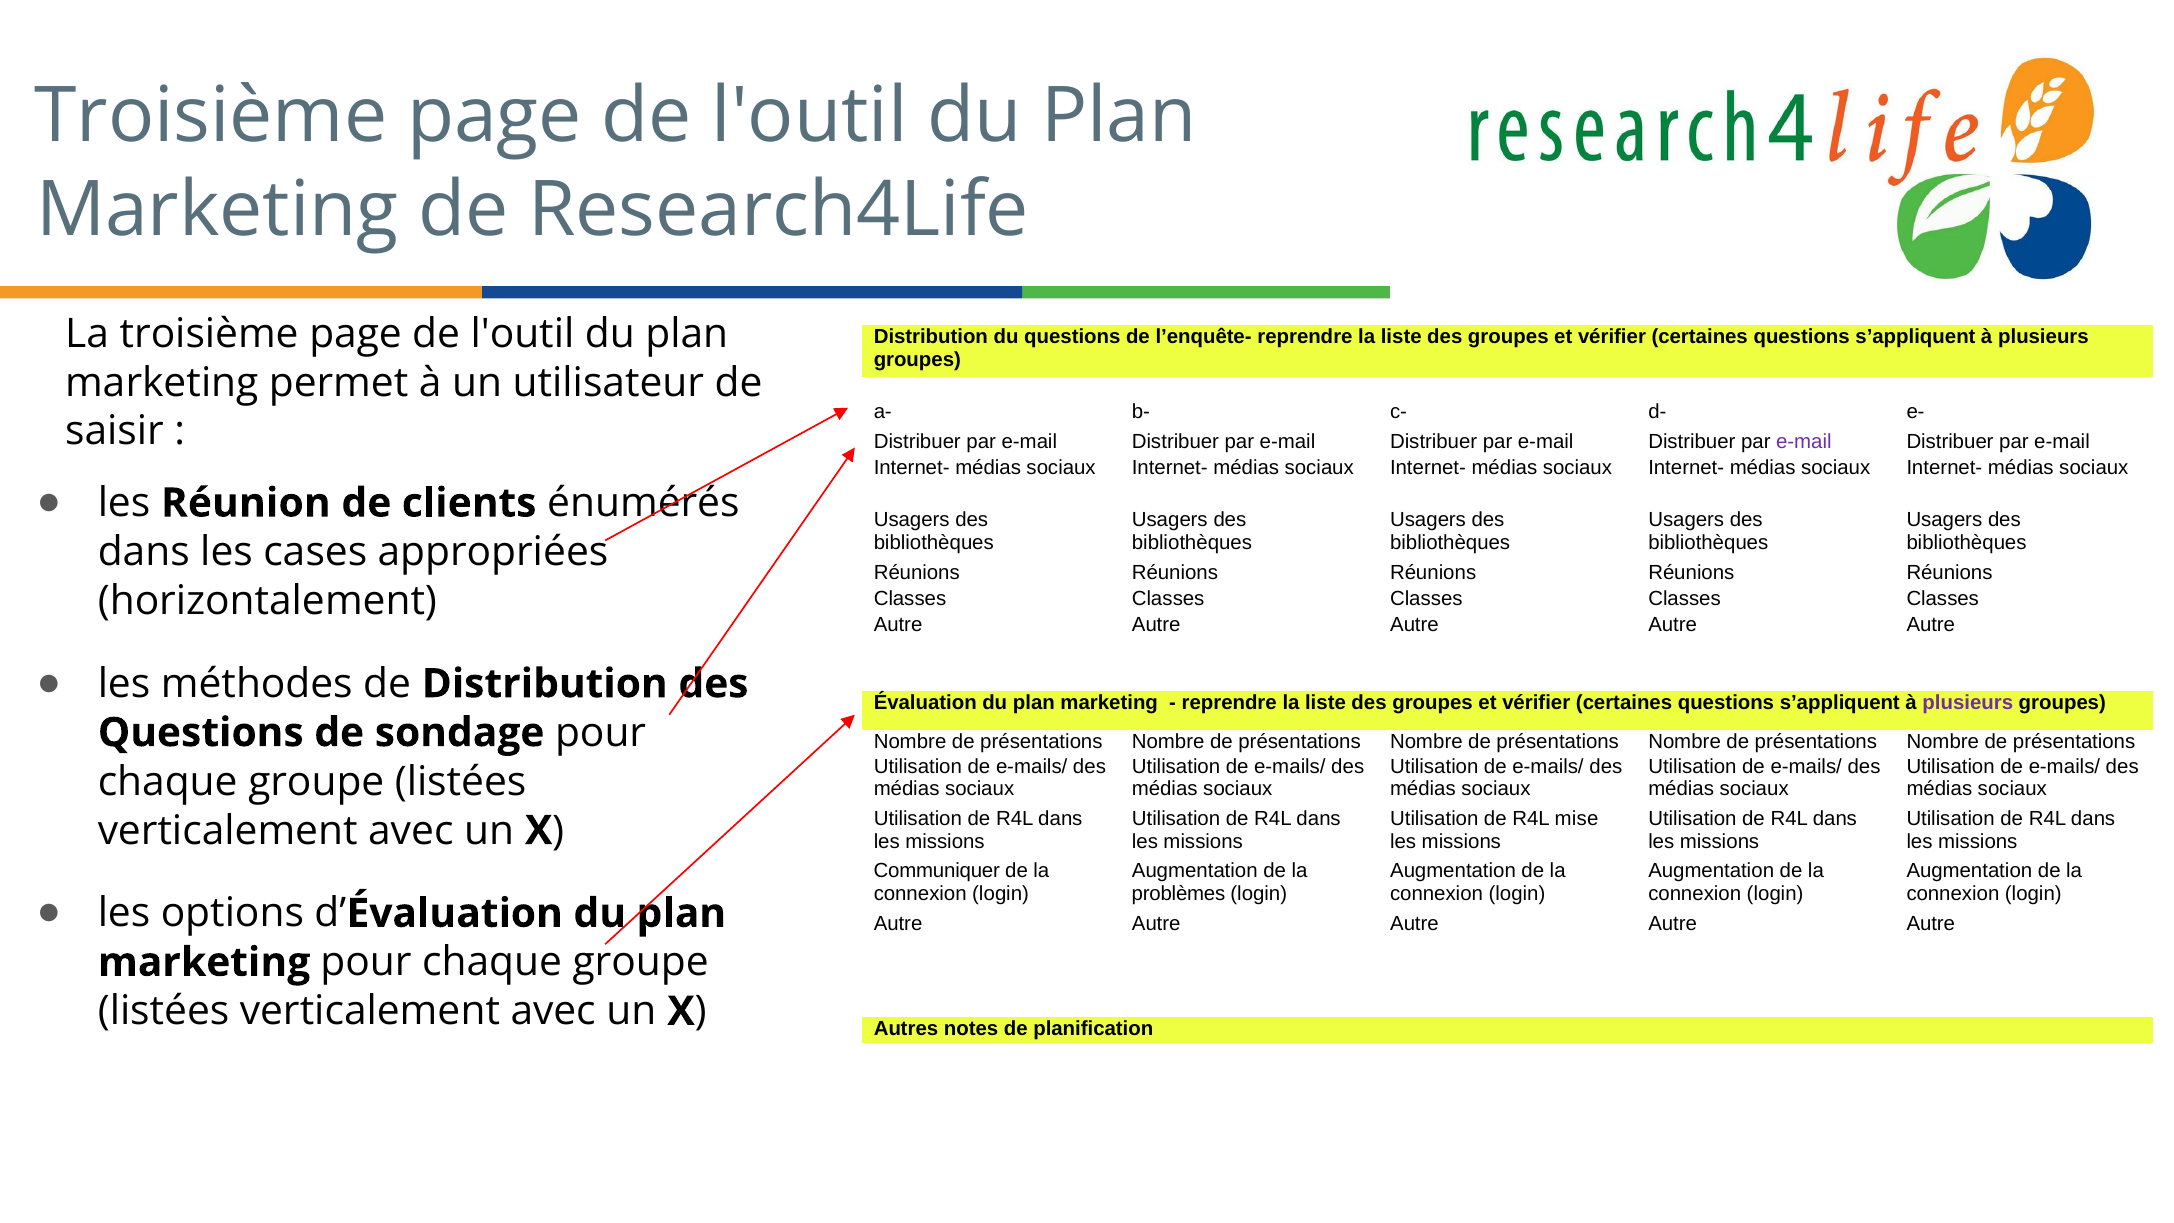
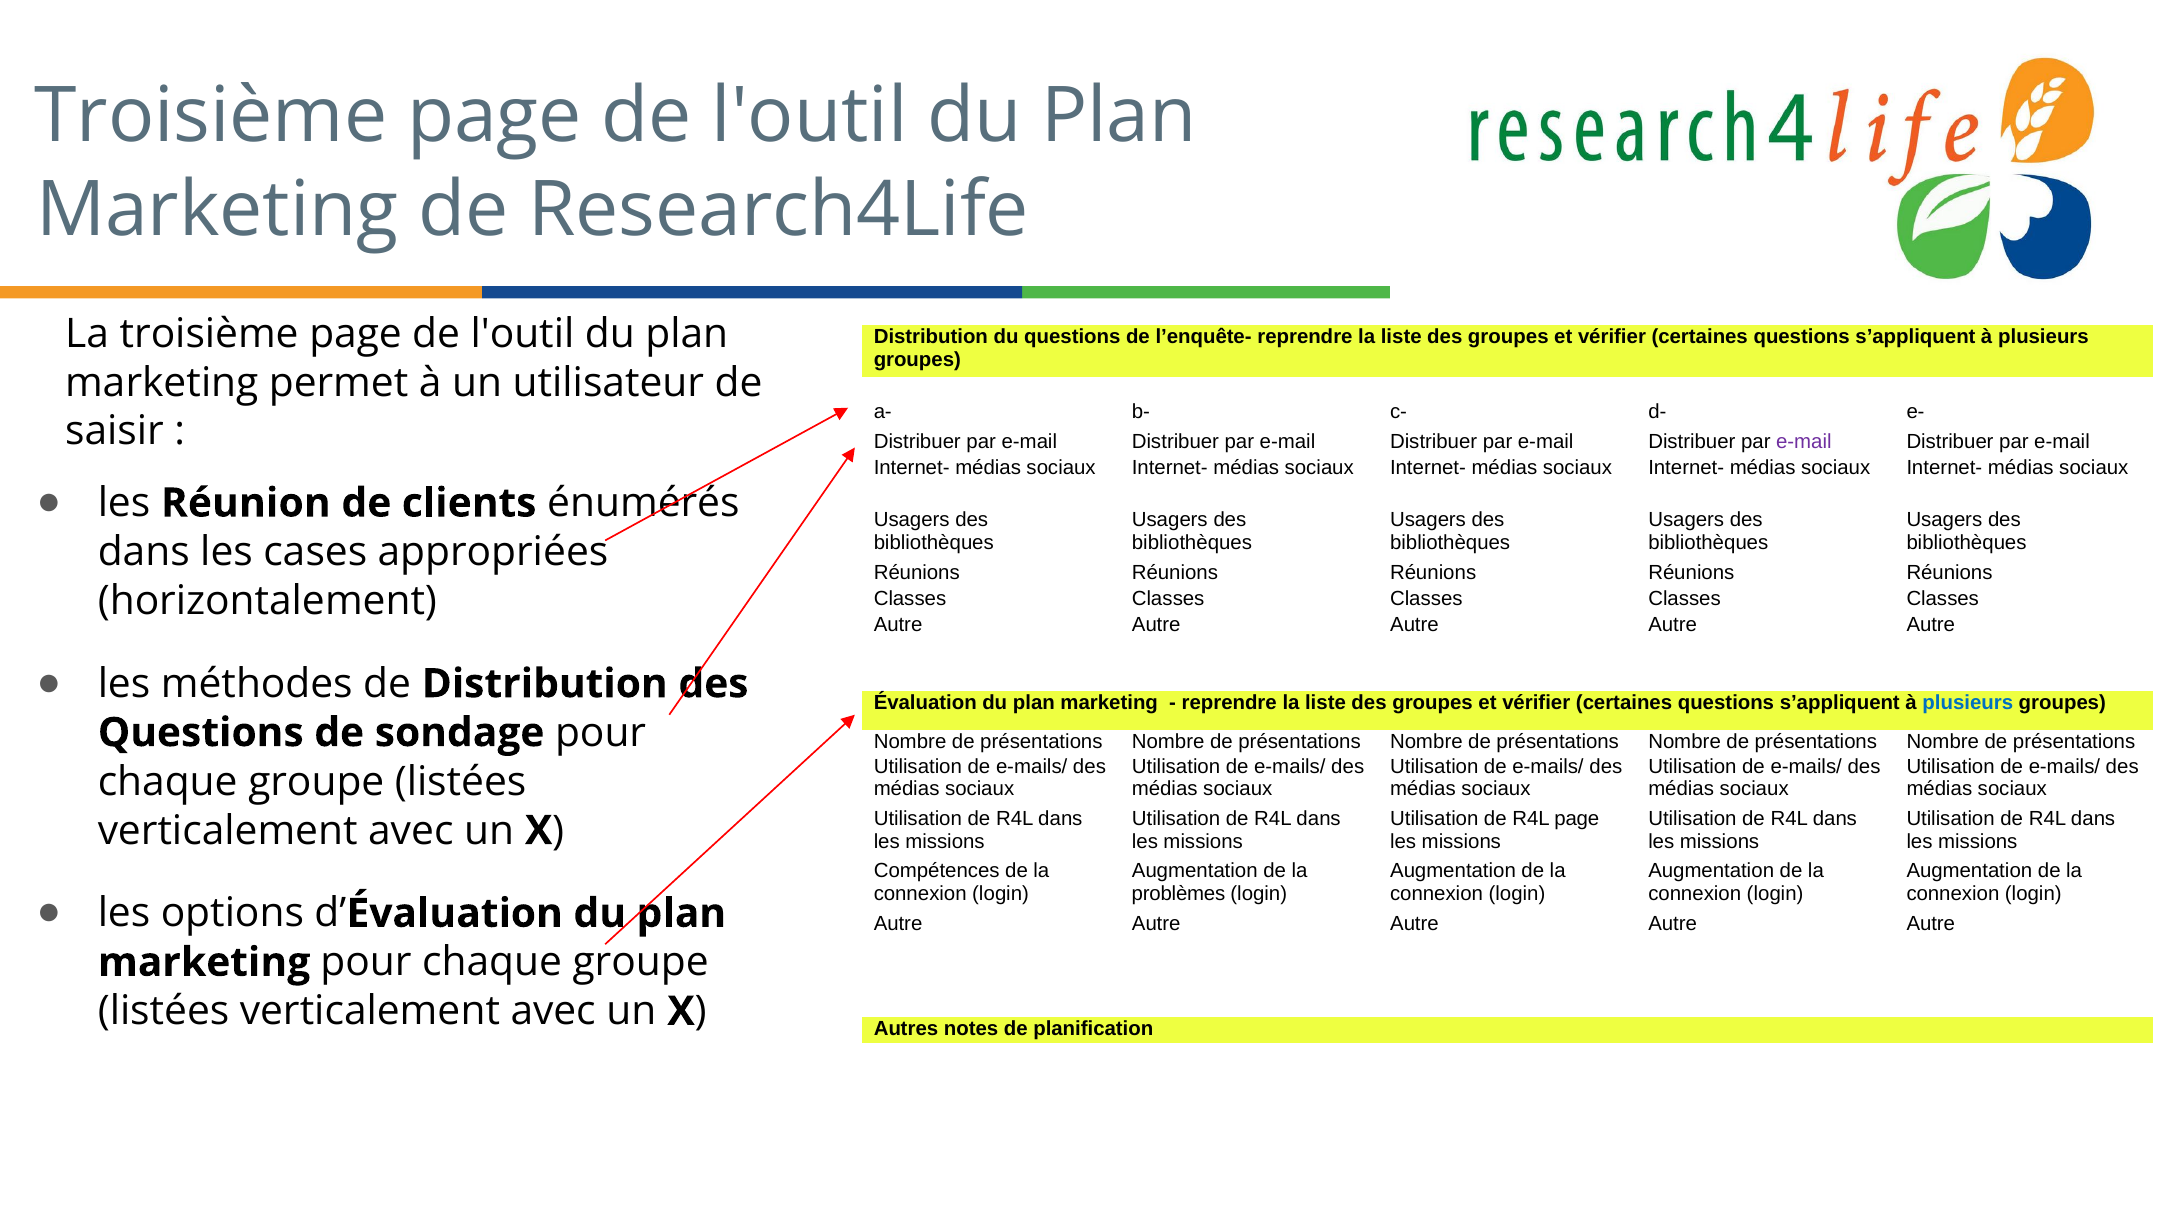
plusieurs colour: purple -> blue (1968, 703)
R4L mise: mise -> page (1577, 819)
Communiquer: Communiquer -> Compétences (937, 871)
